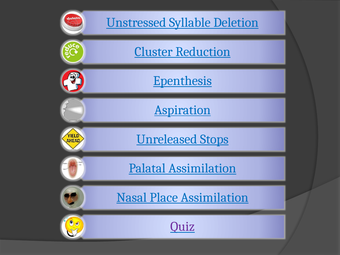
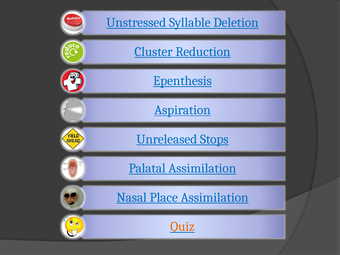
Quiz colour: purple -> orange (182, 227)
